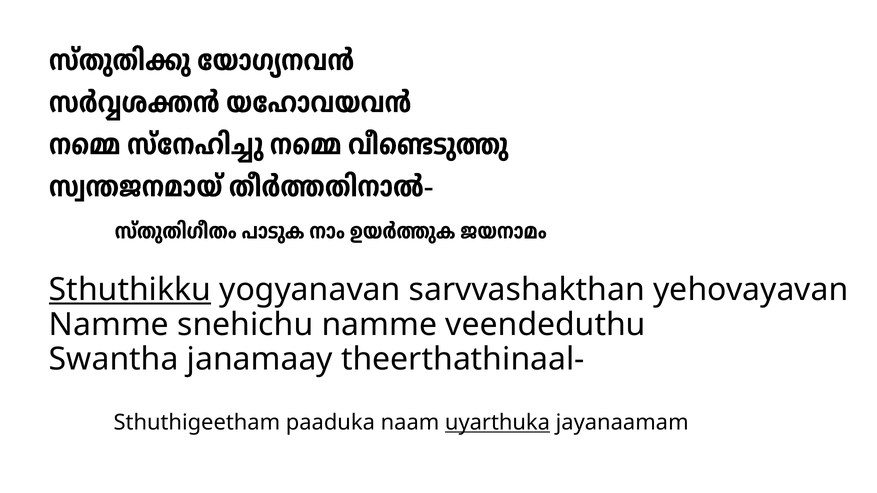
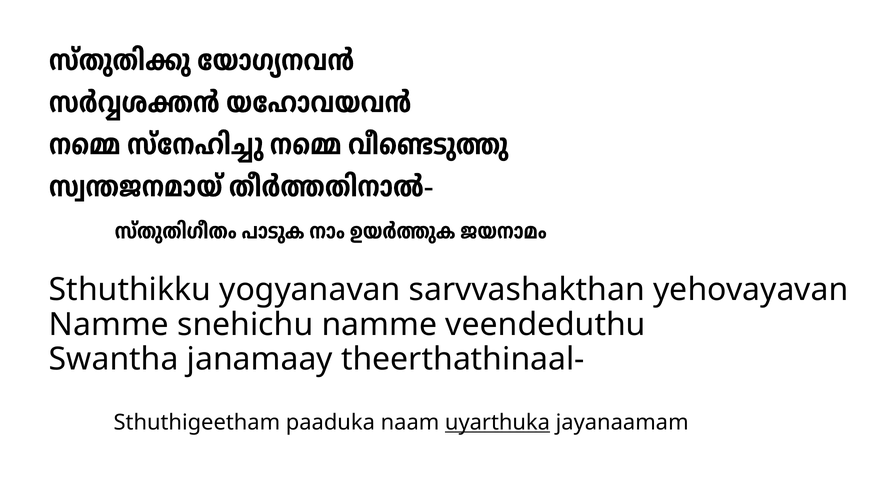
Sthuthikku underline: present -> none (130, 290)
